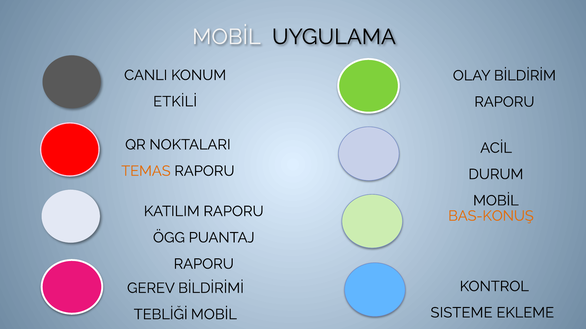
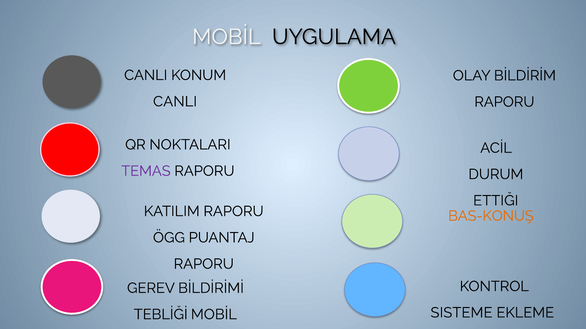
ETKİLİ: ETKİLİ -> CANLI (175, 102)
TEMAS colour: orange -> purple (146, 171)
MOBİL: MOBİL -> ETTIĞI (496, 201)
